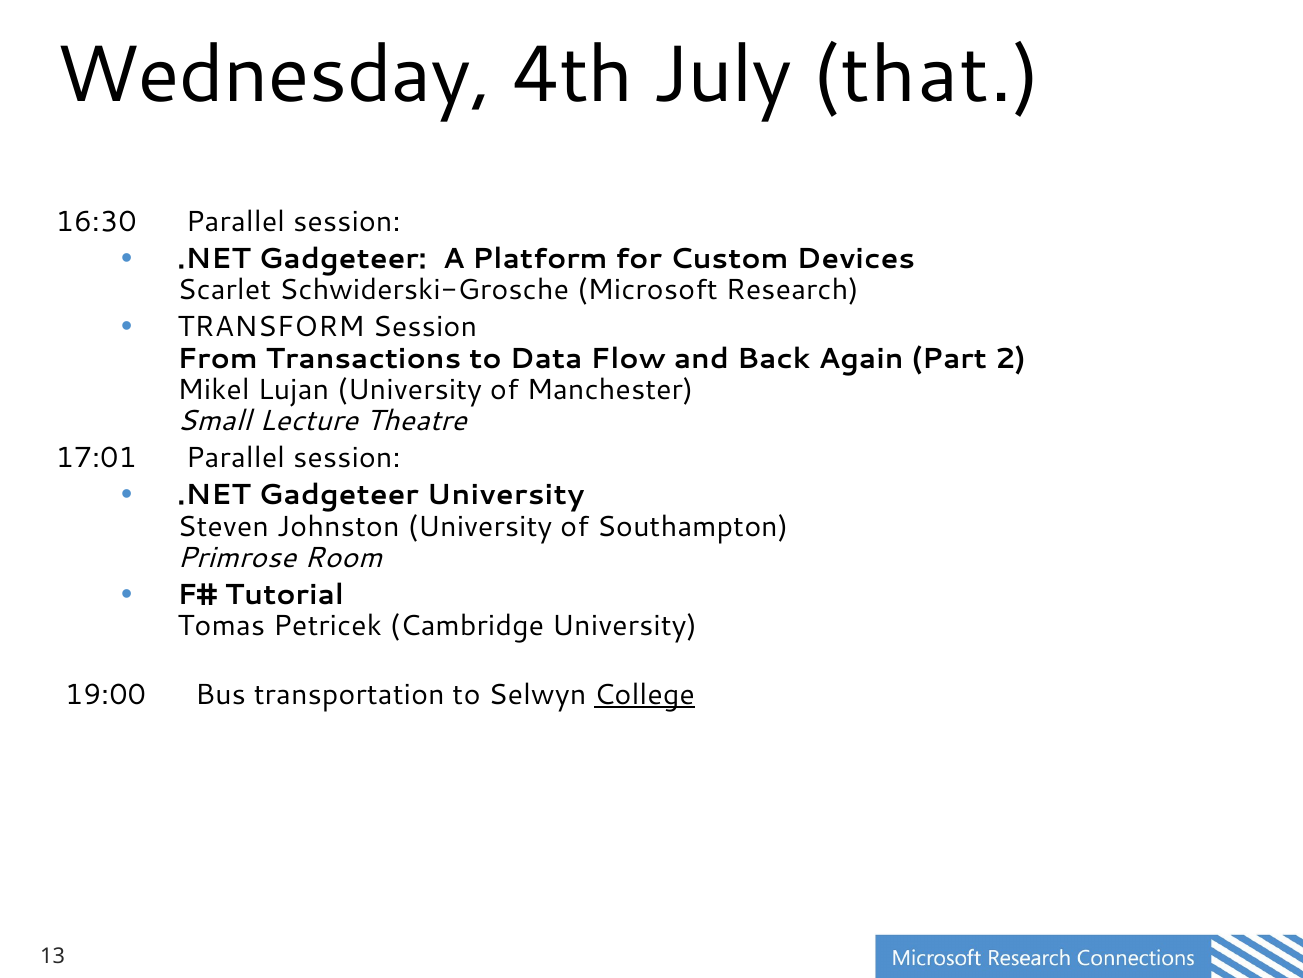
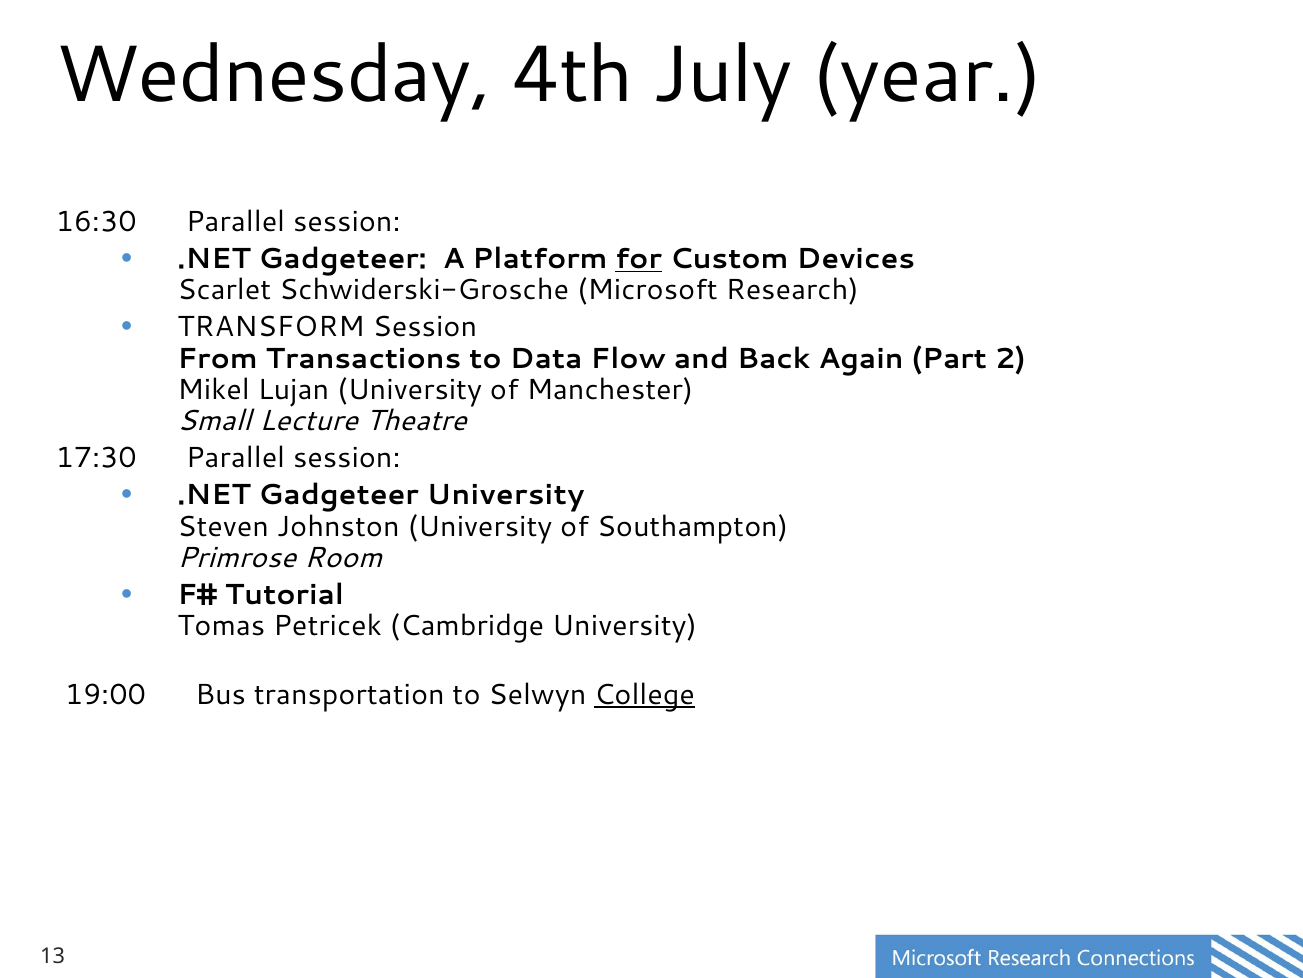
that: that -> year (927, 75)
for underline: none -> present (639, 259)
17:01: 17:01 -> 17:30 (96, 458)
